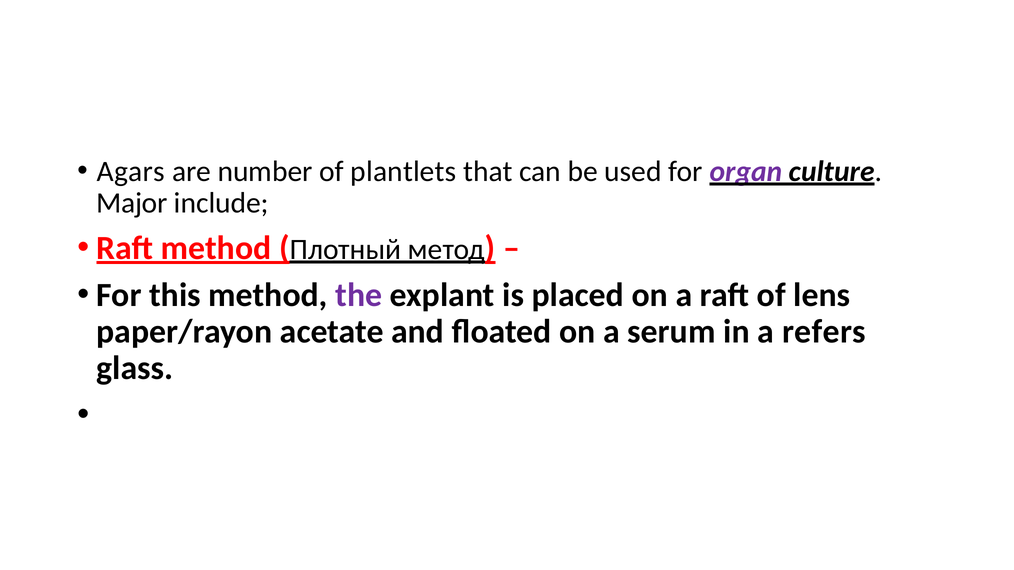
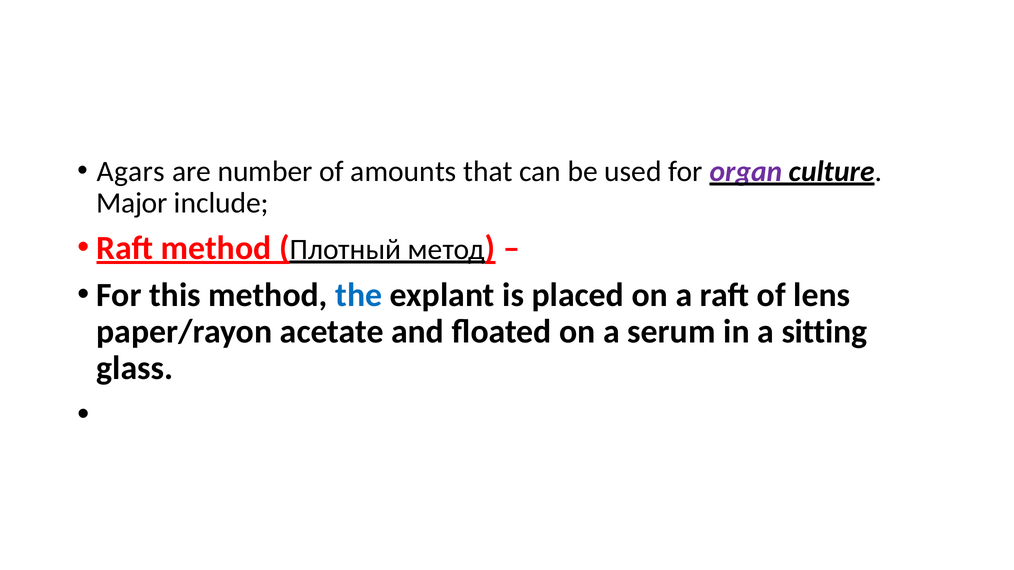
plantlets: plantlets -> amounts (403, 171)
the colour: purple -> blue (359, 295)
refers: refers -> sitting (824, 332)
